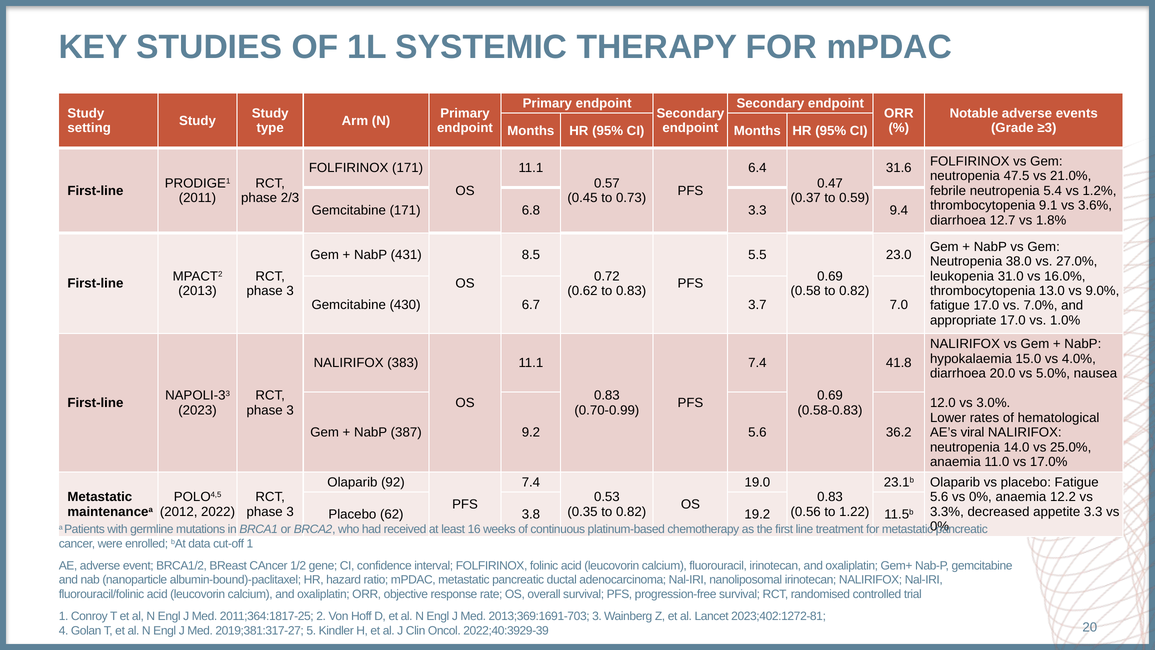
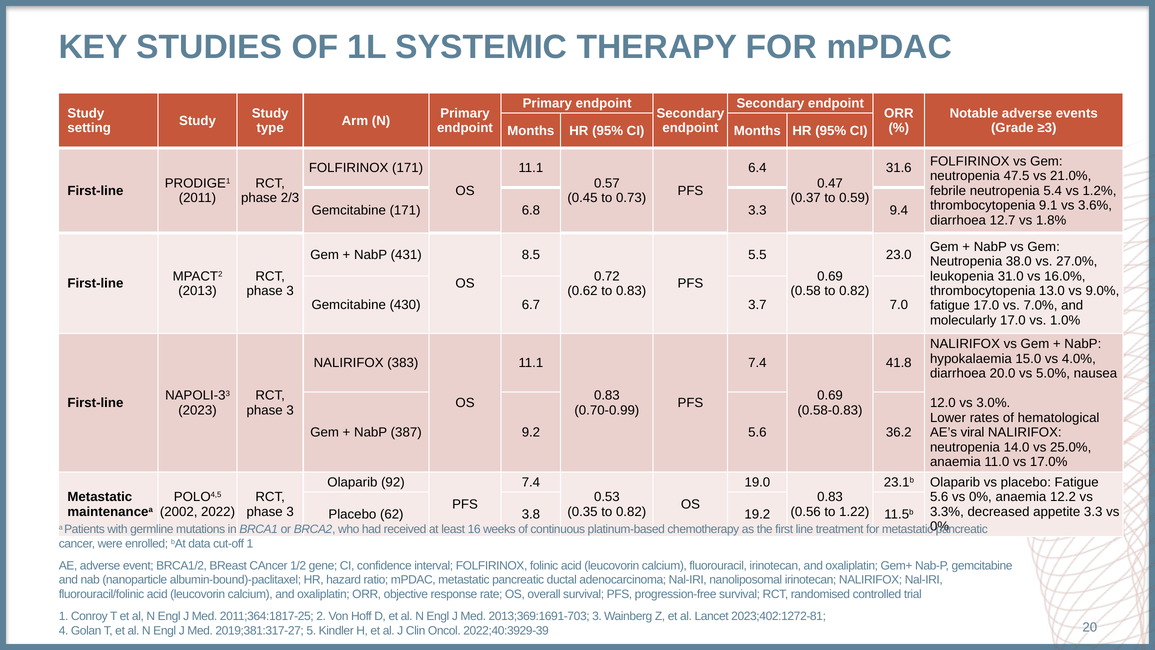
appropriate: appropriate -> molecularly (963, 320)
2012: 2012 -> 2002 (179, 511)
